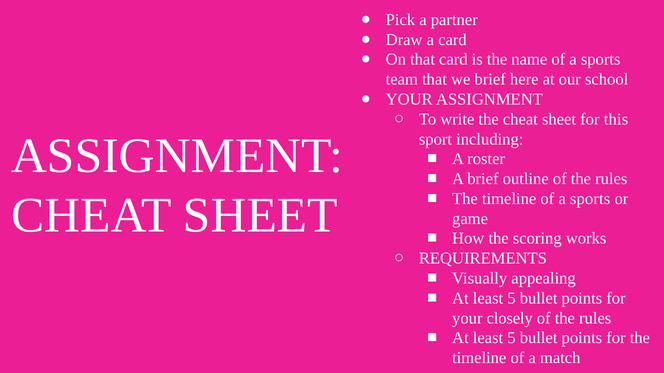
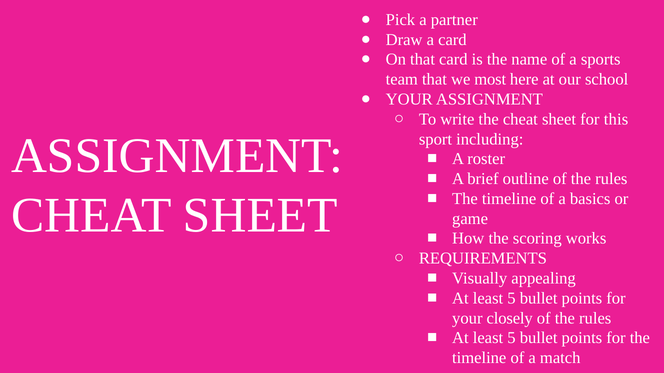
we brief: brief -> most (490, 79)
timeline of a sports: sports -> basics (590, 199)
